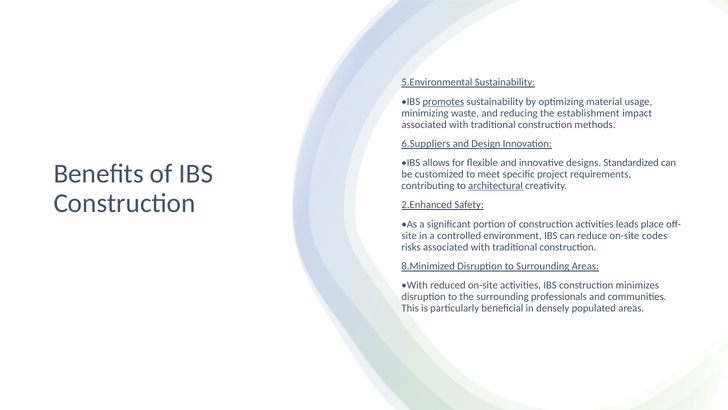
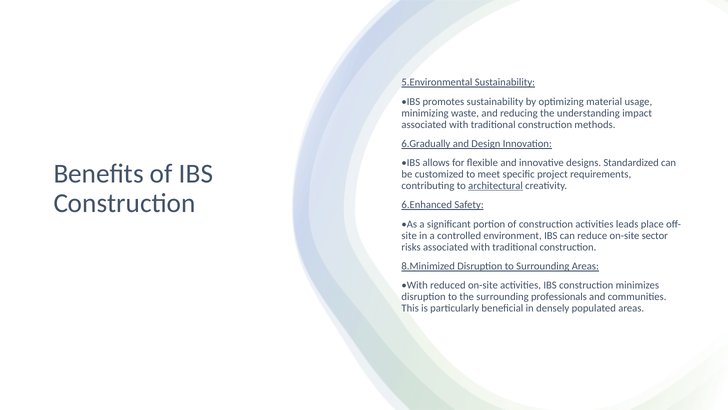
promotes underline: present -> none (443, 101)
establishment: establishment -> understanding (588, 113)
6.Suppliers: 6.Suppliers -> 6.Gradually (426, 144)
2.Enhanced: 2.Enhanced -> 6.Enhanced (427, 205)
codes: codes -> sector (655, 235)
